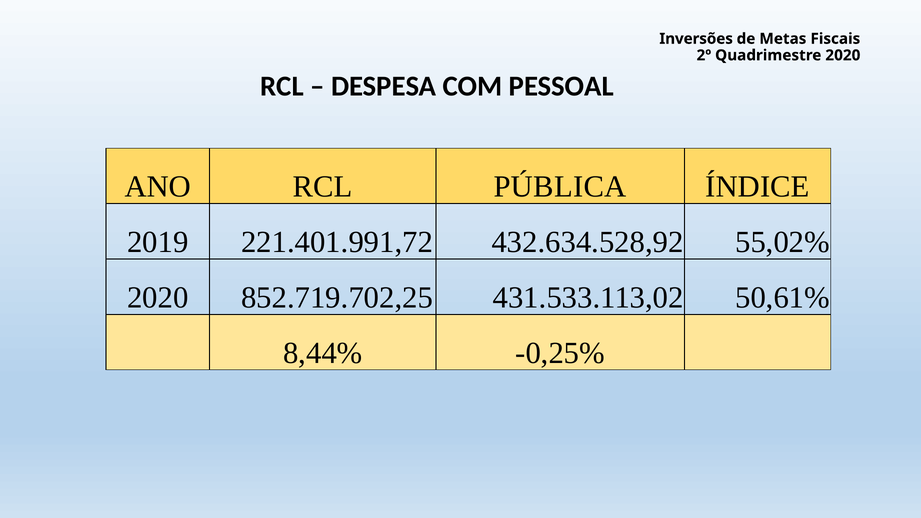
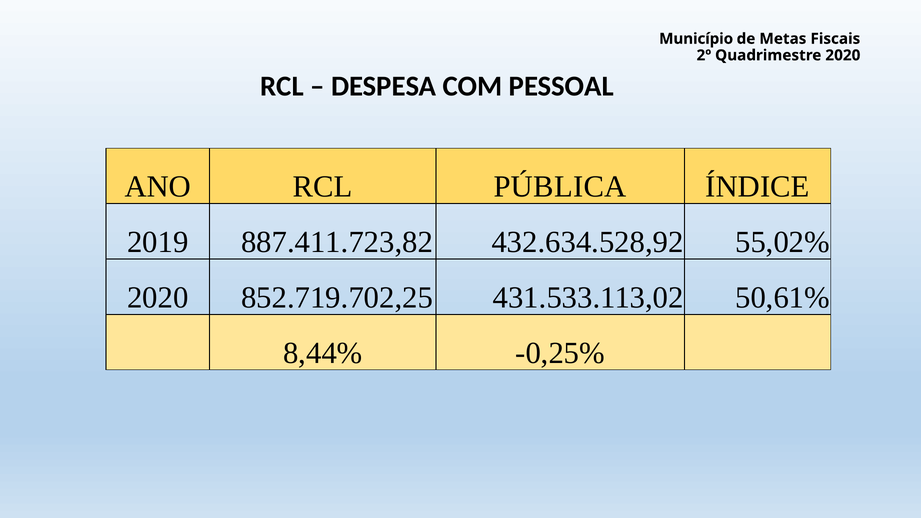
Inversões: Inversões -> Município (696, 39)
221.401.991,72: 221.401.991,72 -> 887.411.723,82 (337, 242)
